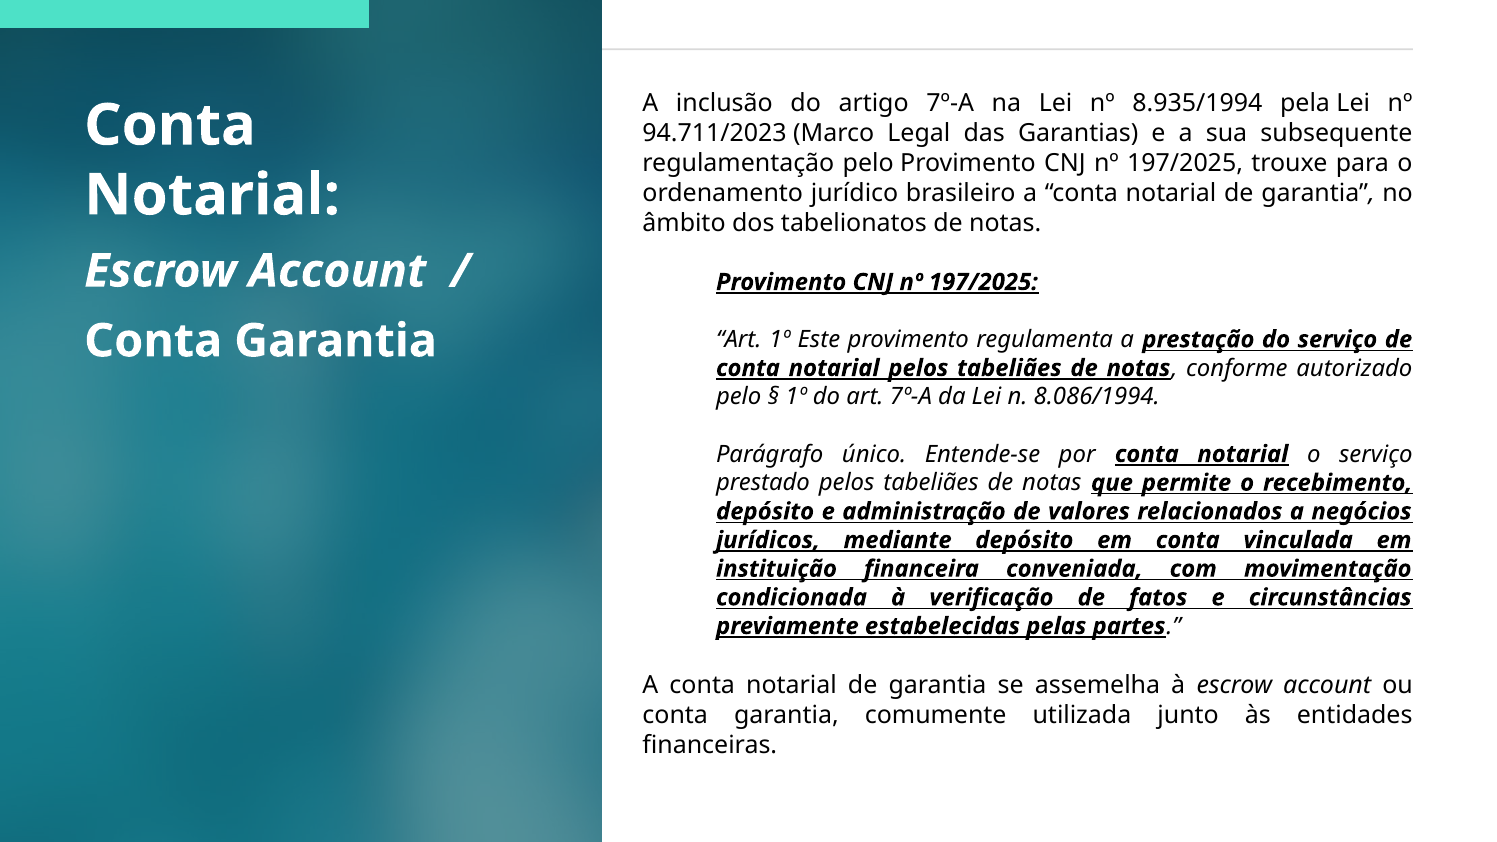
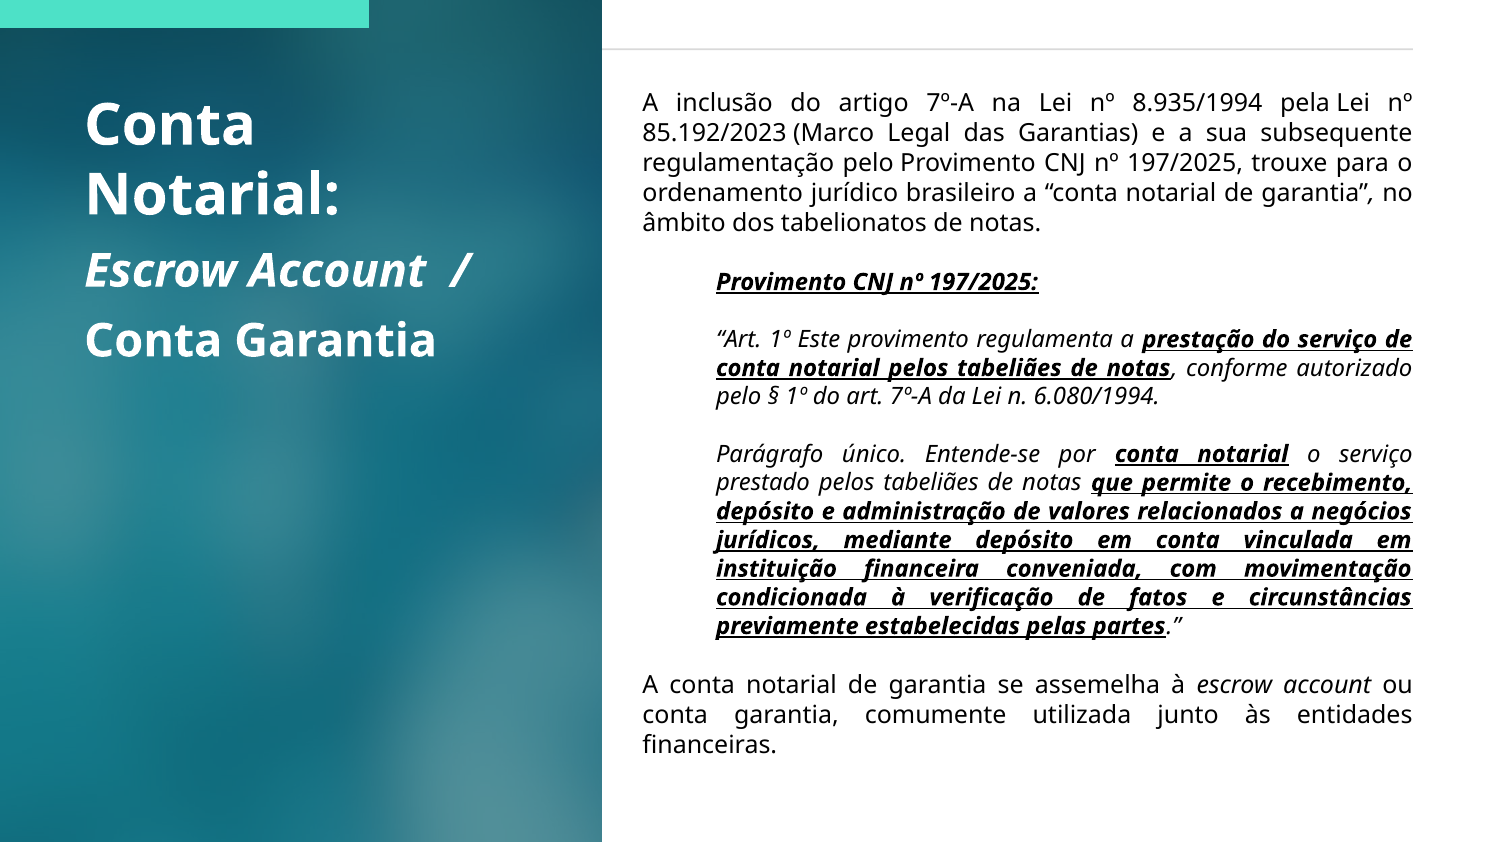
94.711/2023: 94.711/2023 -> 85.192/2023 (715, 133)
8.086/1994: 8.086/1994 -> 6.080/1994 (1097, 397)
